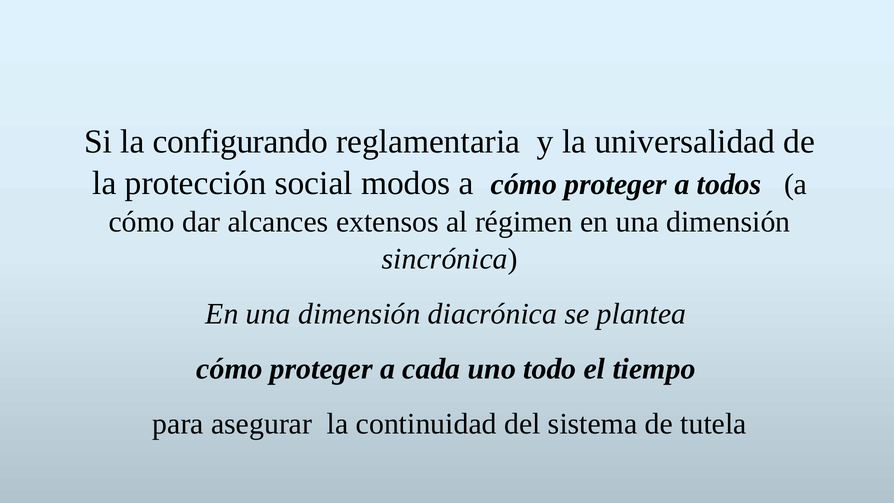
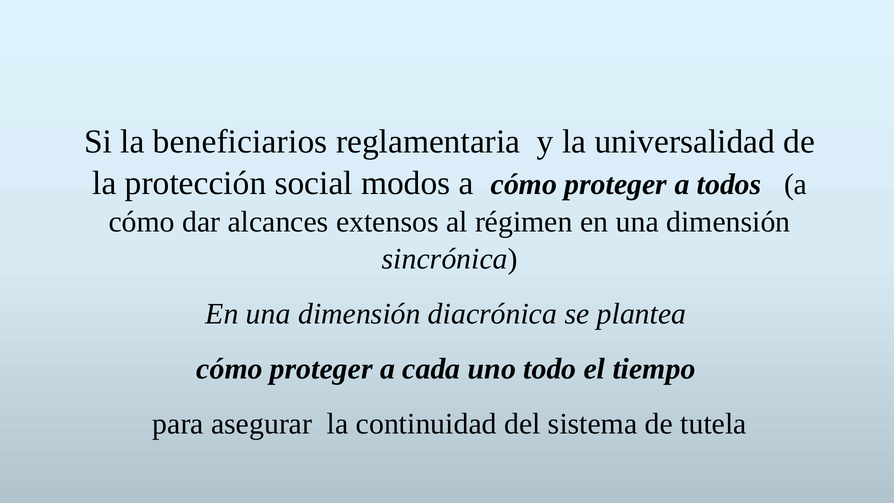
configurando: configurando -> beneficiarios (240, 142)
